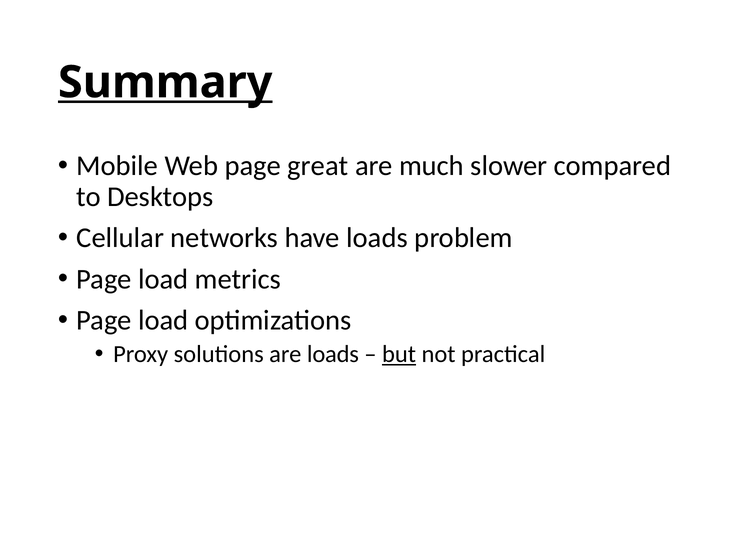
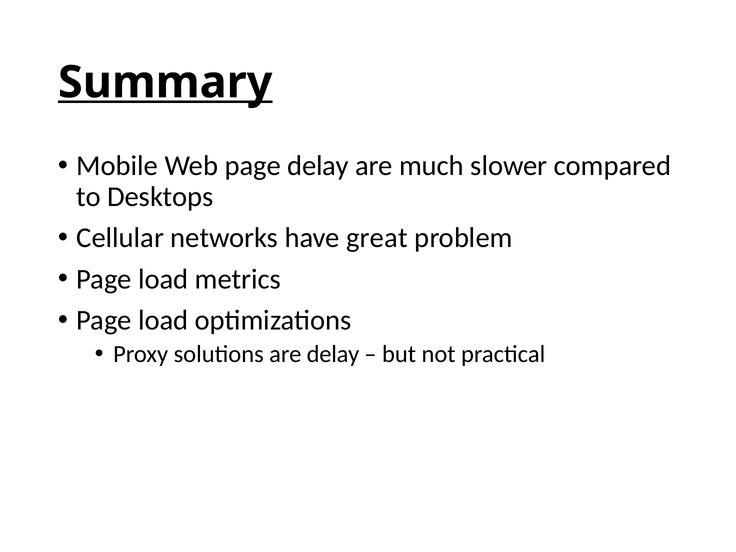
page great: great -> delay (318, 166)
have loads: loads -> great (377, 238)
are loads: loads -> delay (333, 354)
but underline: present -> none (399, 354)
